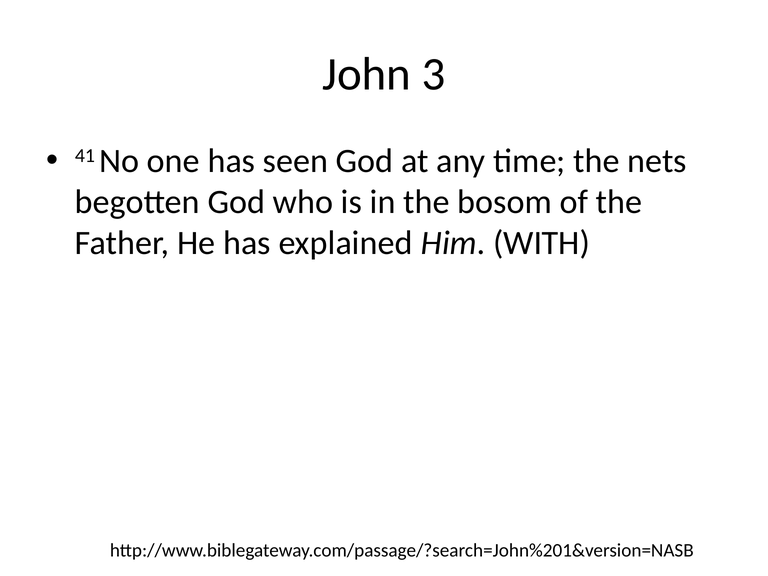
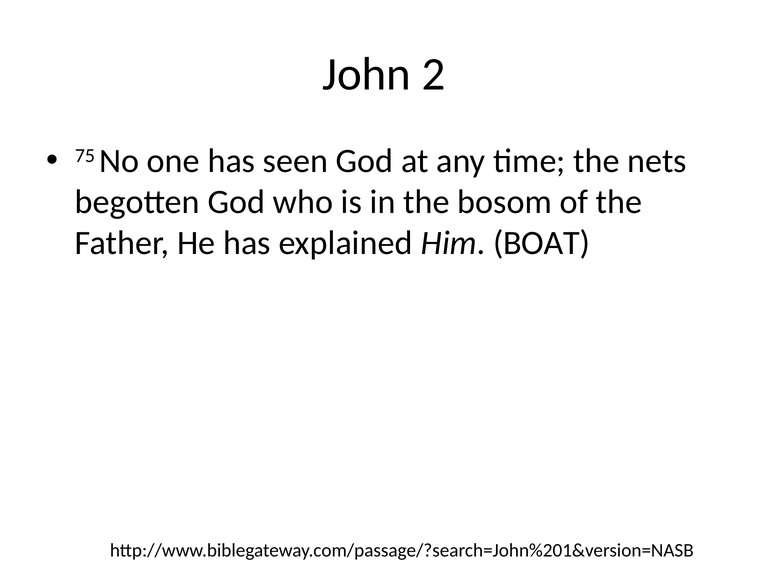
3: 3 -> 2 (434, 74)
41: 41 -> 75 (85, 156)
WITH: WITH -> BOAT (542, 243)
